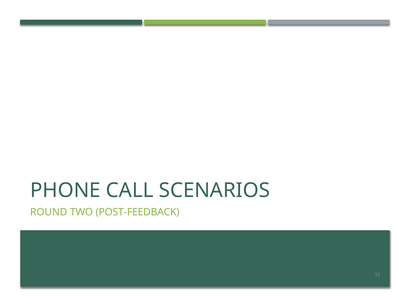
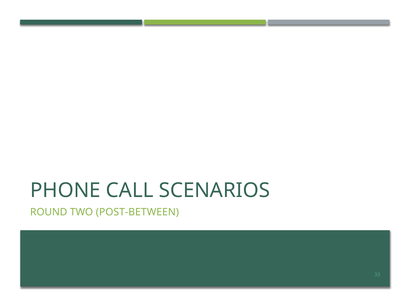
POST-FEEDBACK: POST-FEEDBACK -> POST-BETWEEN (137, 213)
